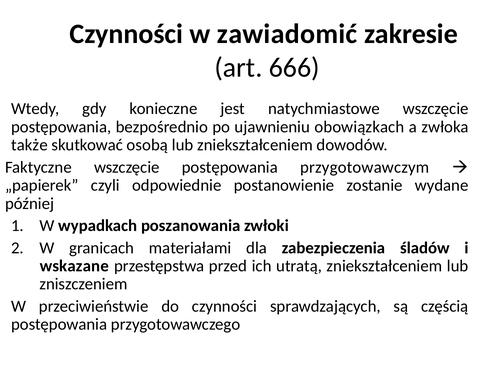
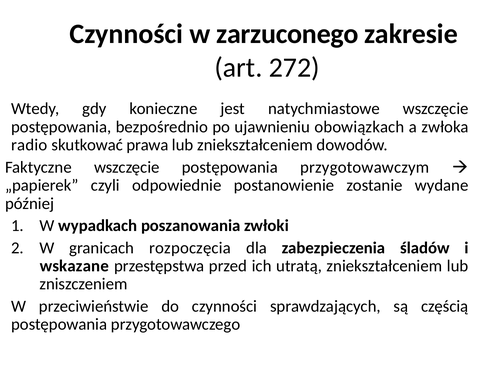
zawiadomić: zawiadomić -> zarzuconego (287, 34)
666: 666 -> 272 (294, 68)
także: także -> radio (29, 145)
osobą: osobą -> prawa (147, 145)
materiałami: materiałami -> rozpoczęcia (190, 248)
